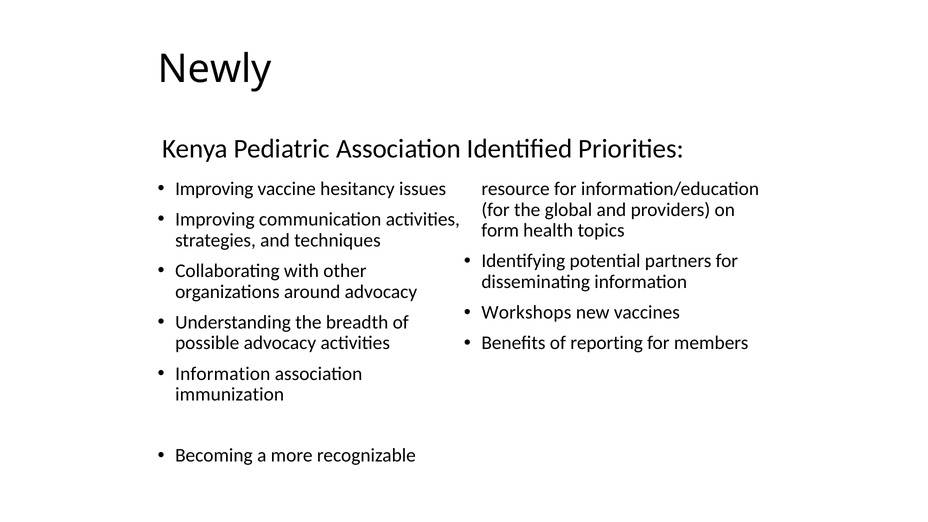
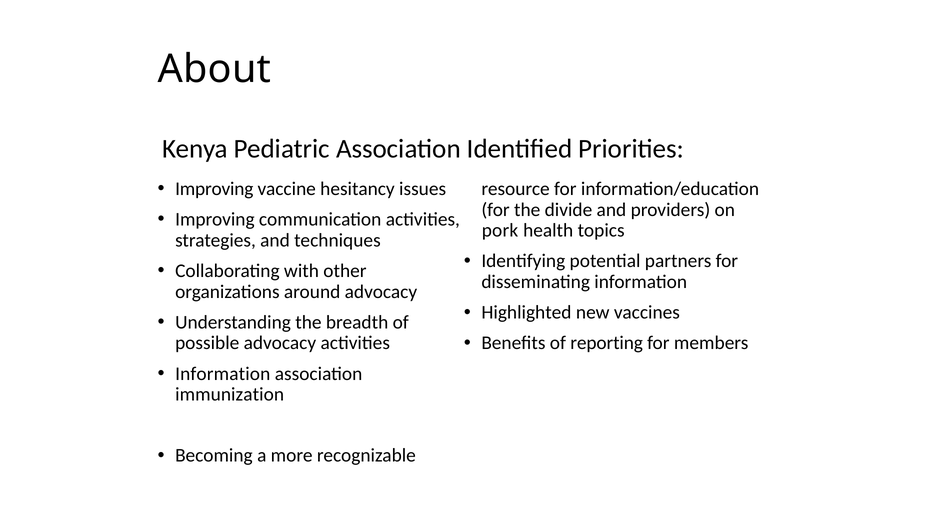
Newly: Newly -> About (214, 69)
global: global -> divide (568, 210)
form: form -> pork (500, 231)
Workshops: Workshops -> Highlighted (526, 313)
